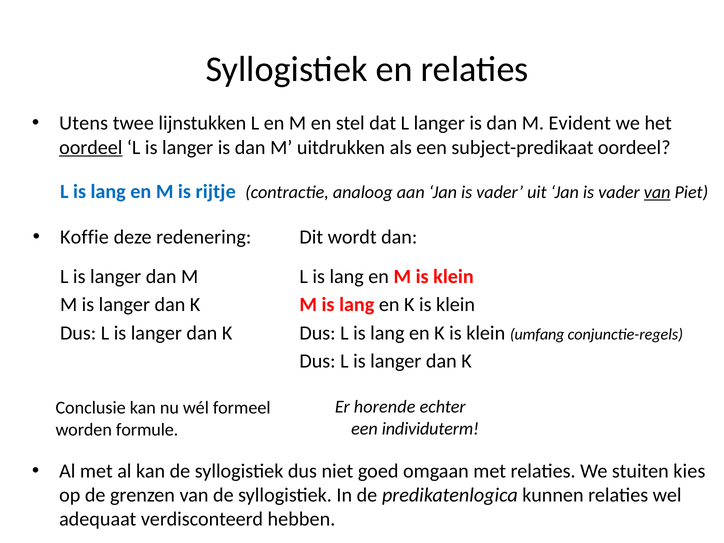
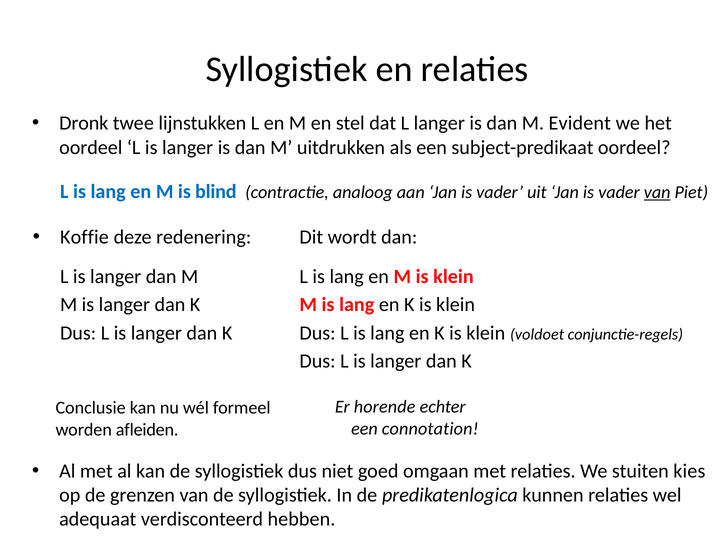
Utens: Utens -> Dronk (84, 123)
oordeel underline: present -> none (91, 147)
rijtje: rijtje -> blind (216, 192)
umfang: umfang -> voldoet (537, 334)
individuterm: individuterm -> connotation (430, 429)
formule: formule -> afleiden (147, 430)
